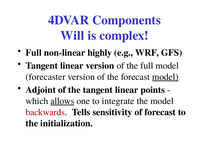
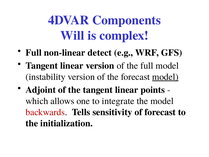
highly: highly -> detect (100, 53)
forecaster: forecaster -> instability (46, 77)
allows underline: present -> none (62, 101)
